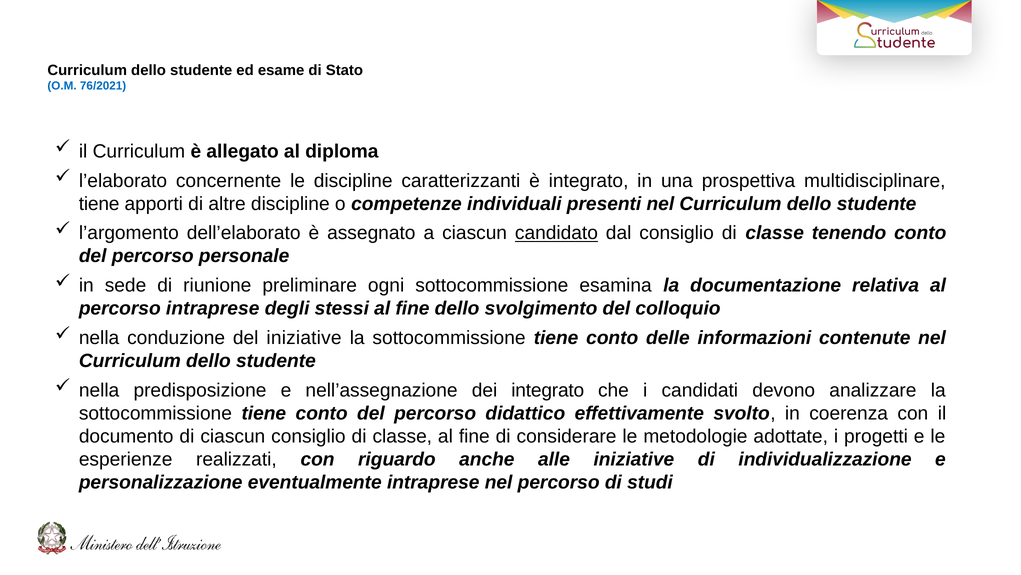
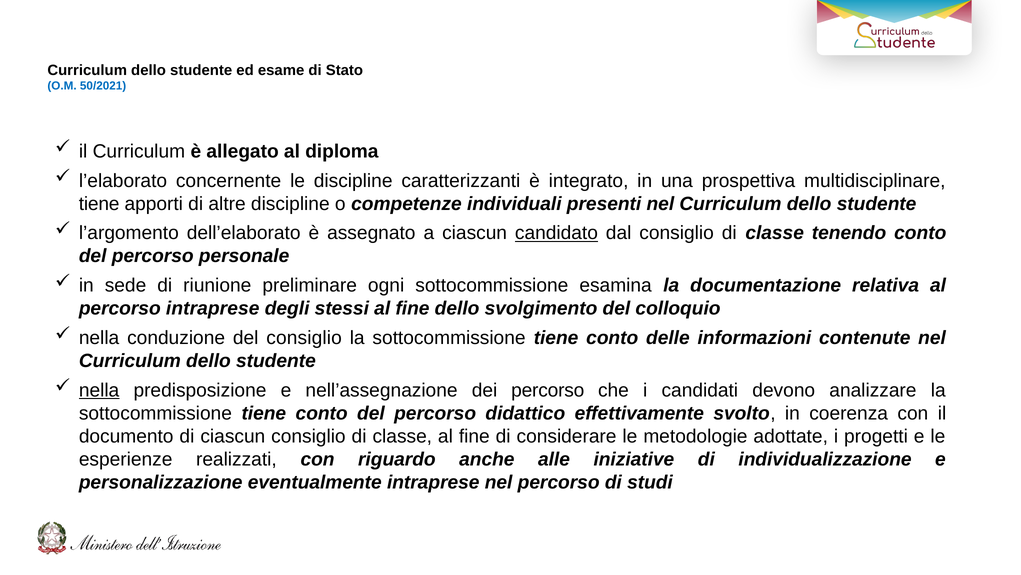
76/2021: 76/2021 -> 50/2021 (103, 86)
del iniziative: iniziative -> consiglio (304, 337)
nella underline: none -> present (99, 390)
dei integrato: integrato -> percorso (548, 390)
